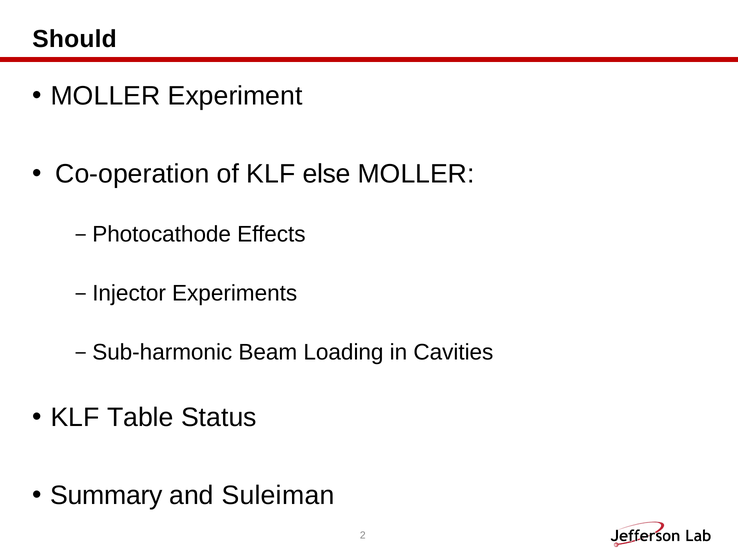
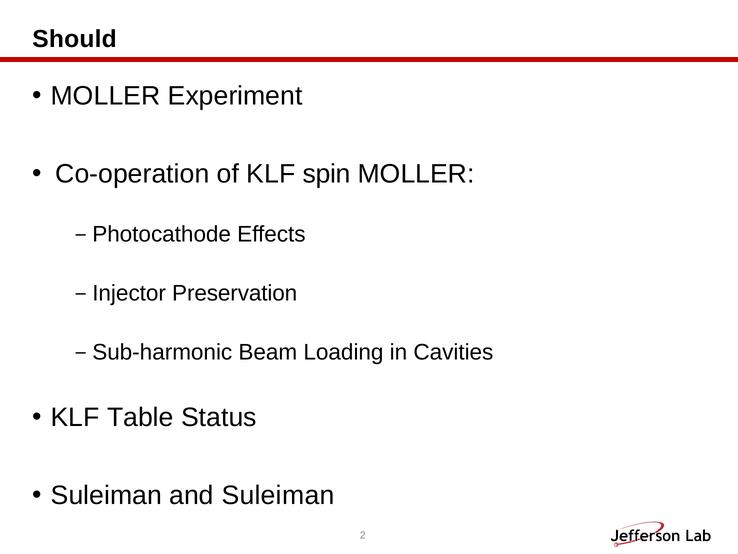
else: else -> spin (327, 174)
Experiments: Experiments -> Preservation (235, 293)
Summary: Summary -> Suleiman (106, 495)
